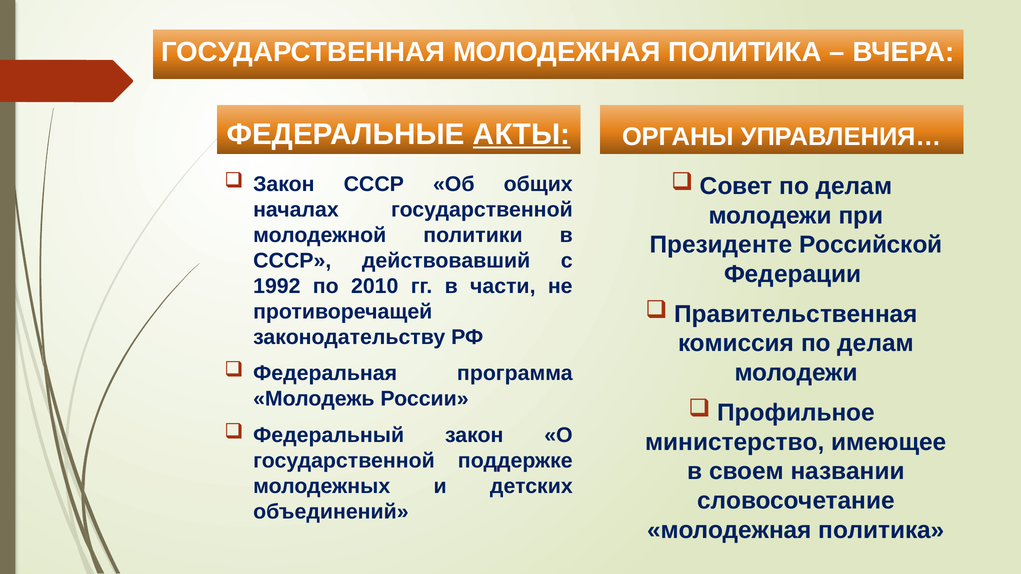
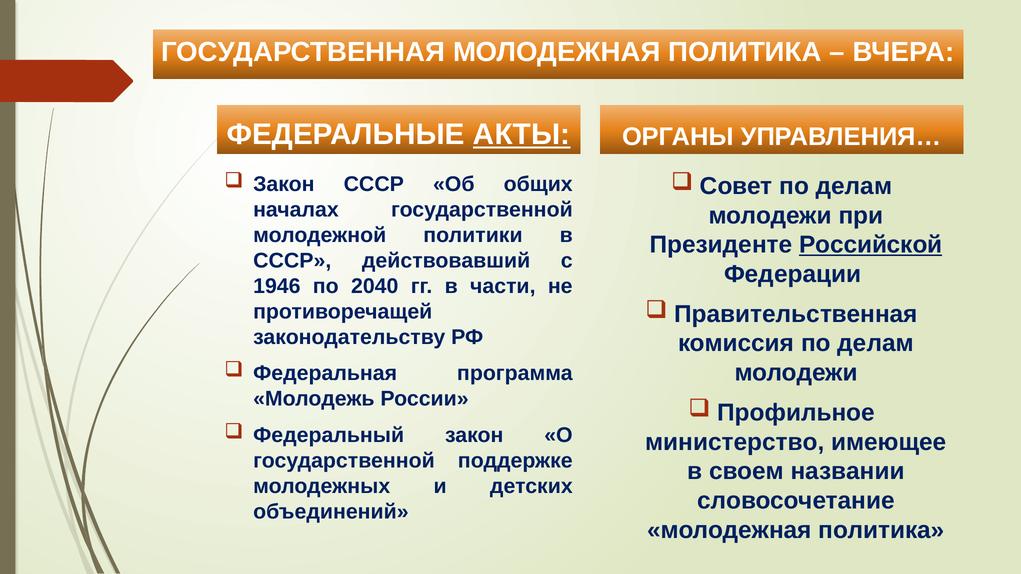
Российской underline: none -> present (871, 245)
1992: 1992 -> 1946 (277, 286)
2010: 2010 -> 2040 (375, 286)
